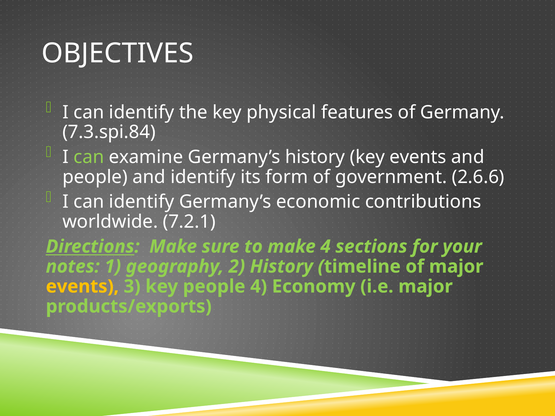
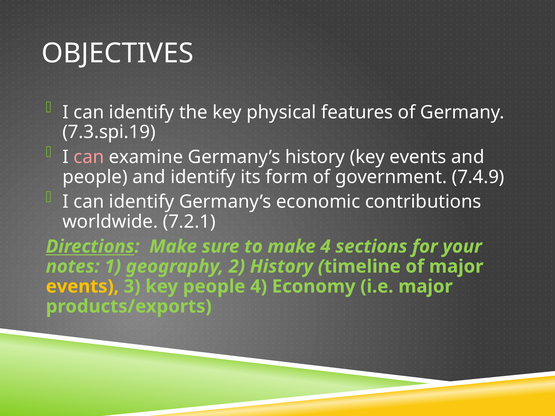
7.3.spi.84: 7.3.spi.84 -> 7.3.spi.19 (109, 132)
can colour: light green -> pink (89, 157)
2.6.6: 2.6.6 -> 7.4.9 (478, 177)
